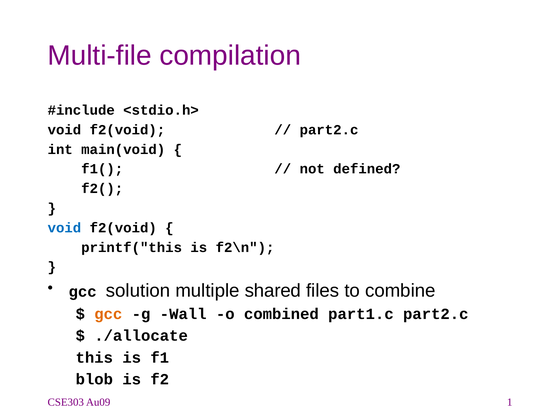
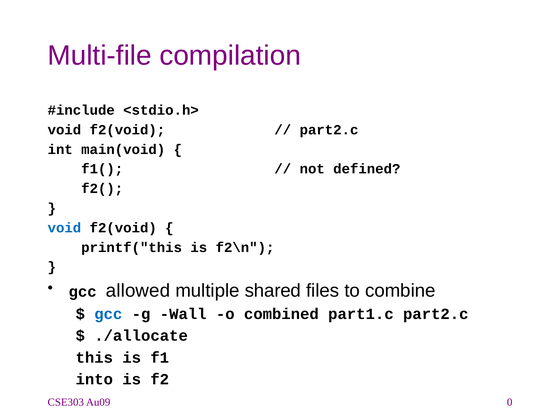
solution: solution -> allowed (138, 291)
gcc colour: orange -> blue (108, 314)
blob: blob -> into (94, 379)
1: 1 -> 0 (510, 402)
